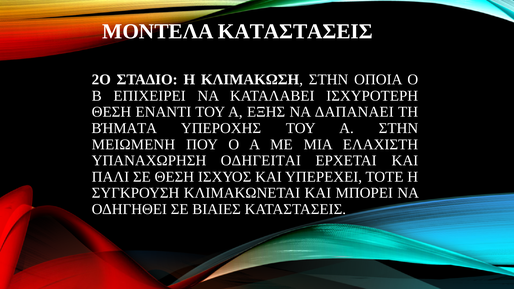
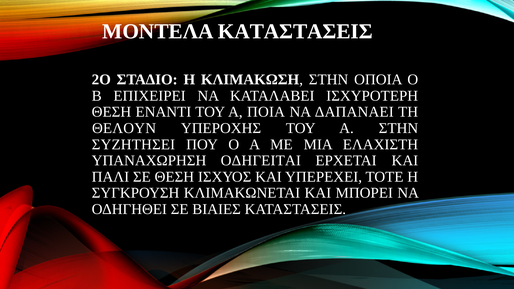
ΕΞΗΣ: ΕΞΗΣ -> ΠΟΙΑ (266, 112)
ΒΉΜΑΤΑ: ΒΉΜΑΤΑ -> ΘΕΛΟΥΝ (124, 128)
ΜΕΙΩΜΕΝΗ: ΜΕΙΩΜΕΝΗ -> ΣΥΖΗΤΗΣΕΙ (133, 144)
